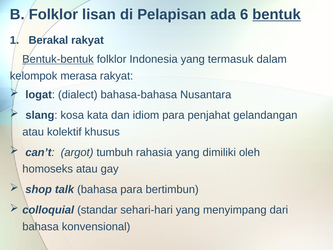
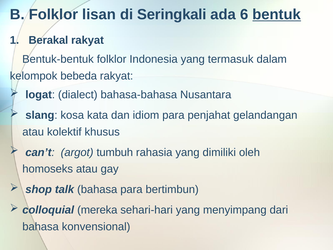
Pelapisan: Pelapisan -> Seringkali (172, 14)
Bentuk-bentuk underline: present -> none (58, 59)
merasa: merasa -> bebeda (79, 76)
standar: standar -> mereka (97, 210)
